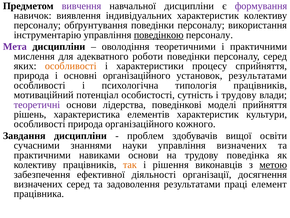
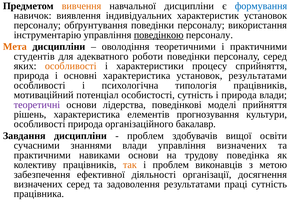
вивчення colour: purple -> orange (81, 6)
формування colour: purple -> blue (261, 6)
характеристик колективу: колективу -> установок (265, 16)
Мета colour: purple -> orange (15, 47)
мислення: мислення -> студентів (34, 56)
основні організаційного: організаційного -> характеристика (137, 75)
і трудову: трудову -> природа (239, 95)
елементів характеристик: характеристик -> прогнозування (208, 114)
кожного: кожного -> бакалавр (196, 124)
знаннями науки: науки -> влади (135, 145)
і рішення: рішення -> проблем (171, 164)
метою underline: present -> none (273, 164)
праці елемент: елемент -> сутність (269, 184)
